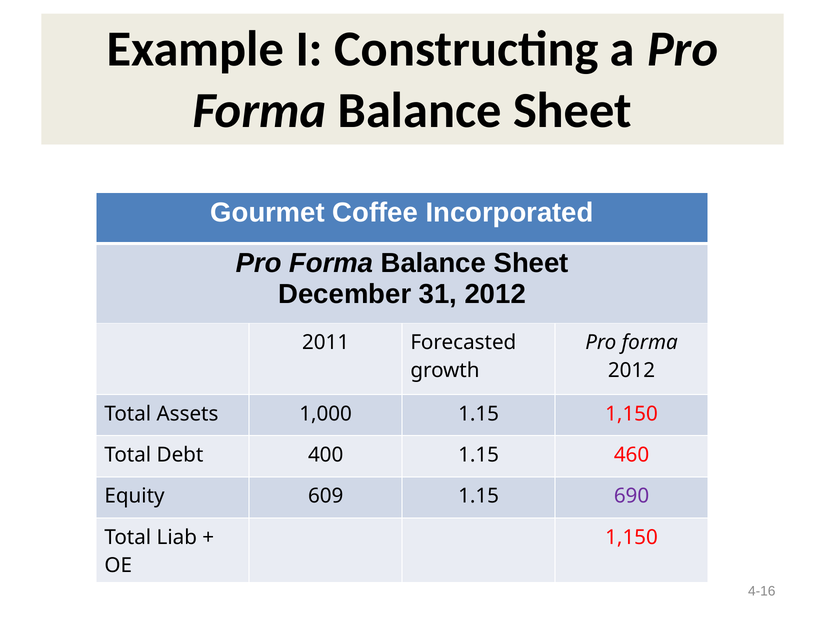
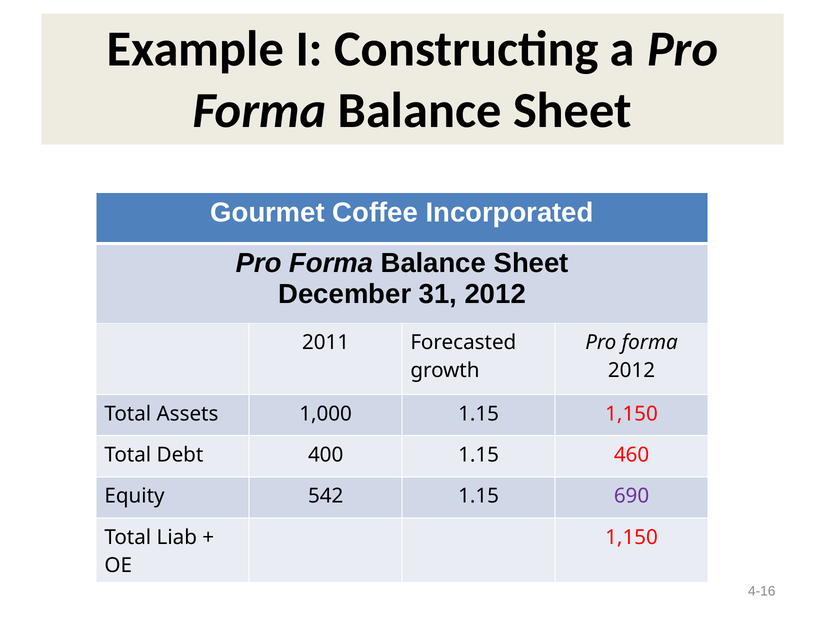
609: 609 -> 542 (326, 496)
